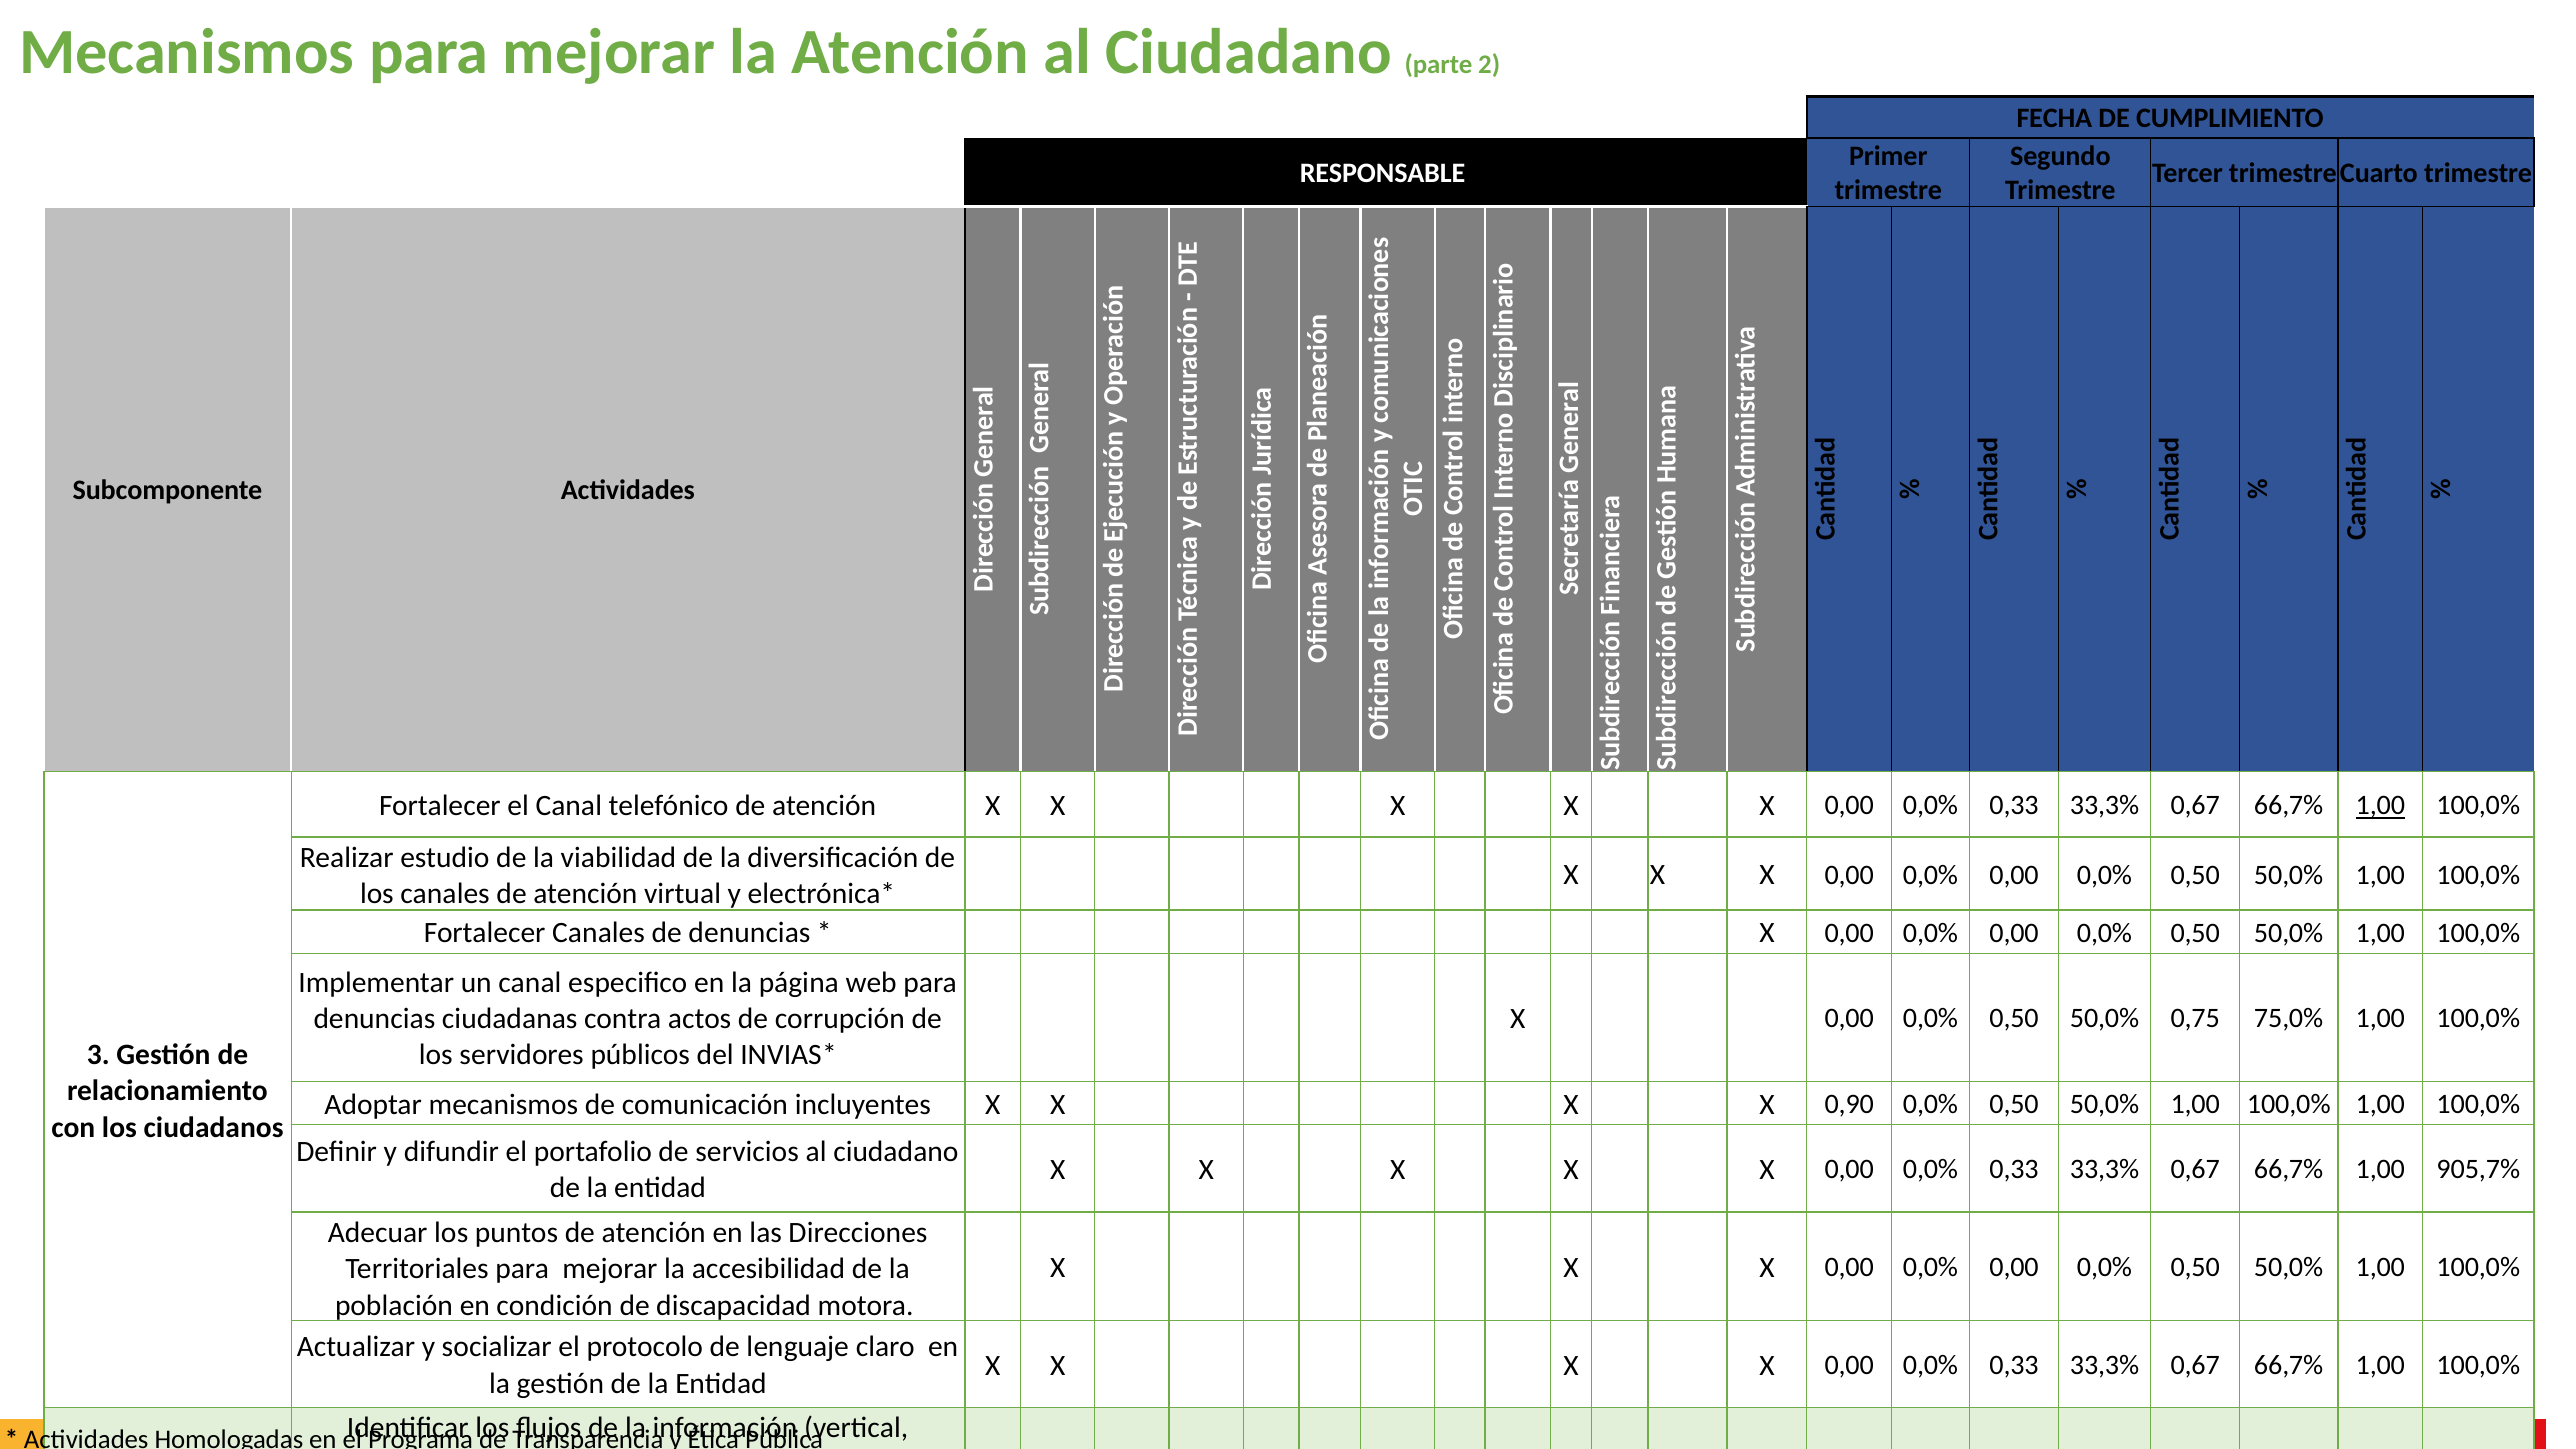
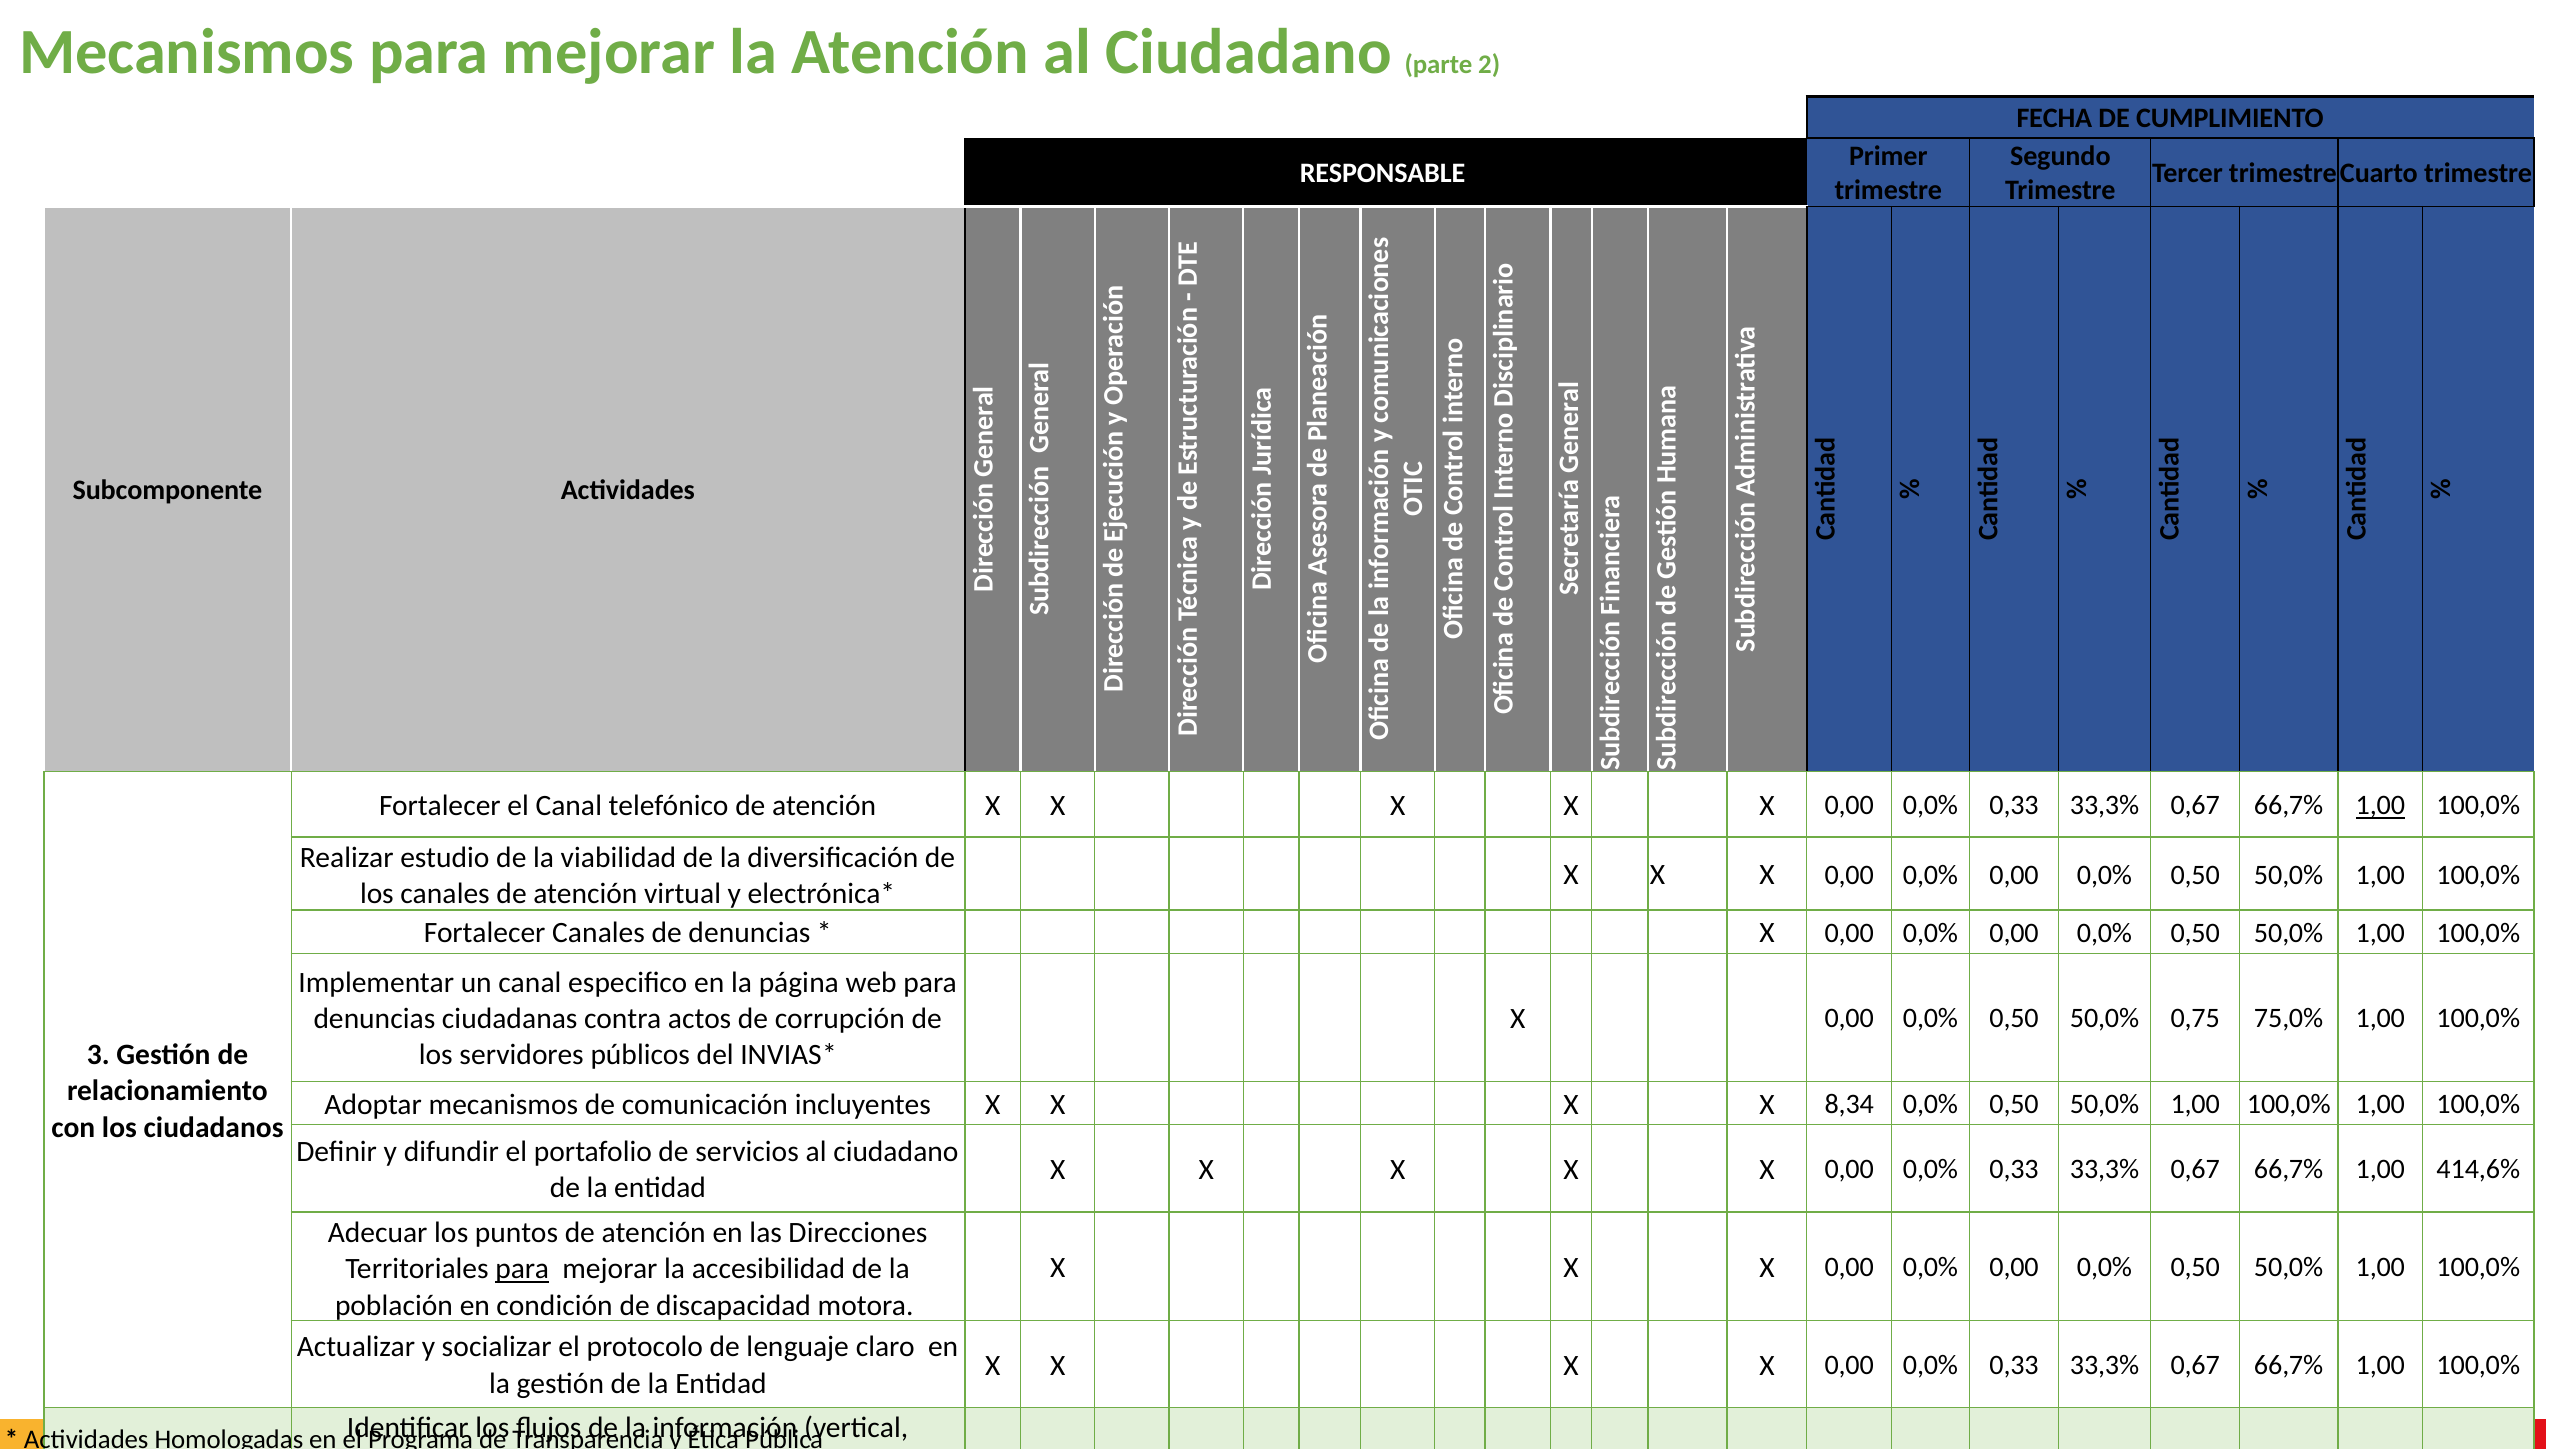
0,90: 0,90 -> 8,34 (1849, 1104)
905,7%: 905,7% -> 414,6% (2478, 1170)
para underline: none -> present (522, 1269)
